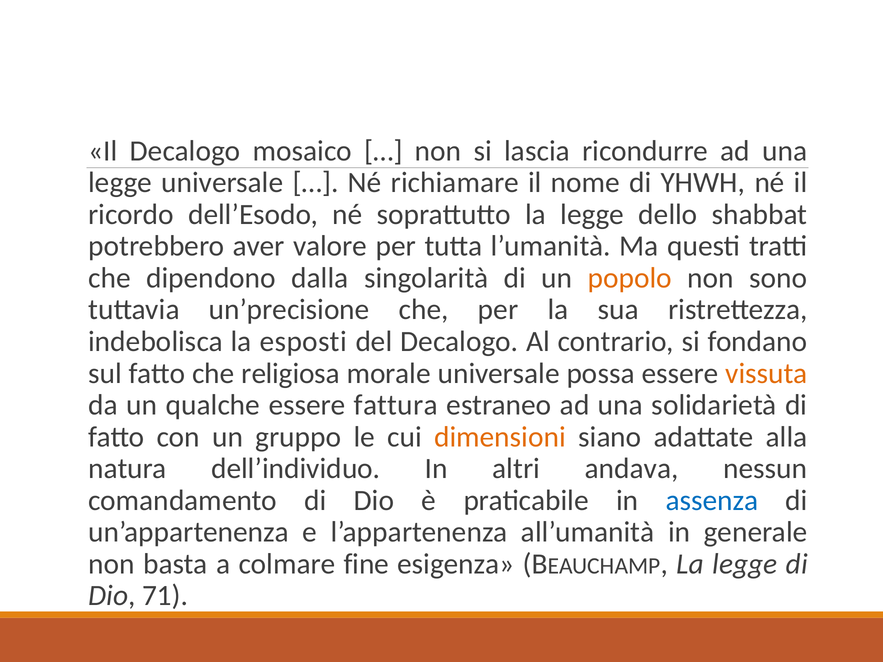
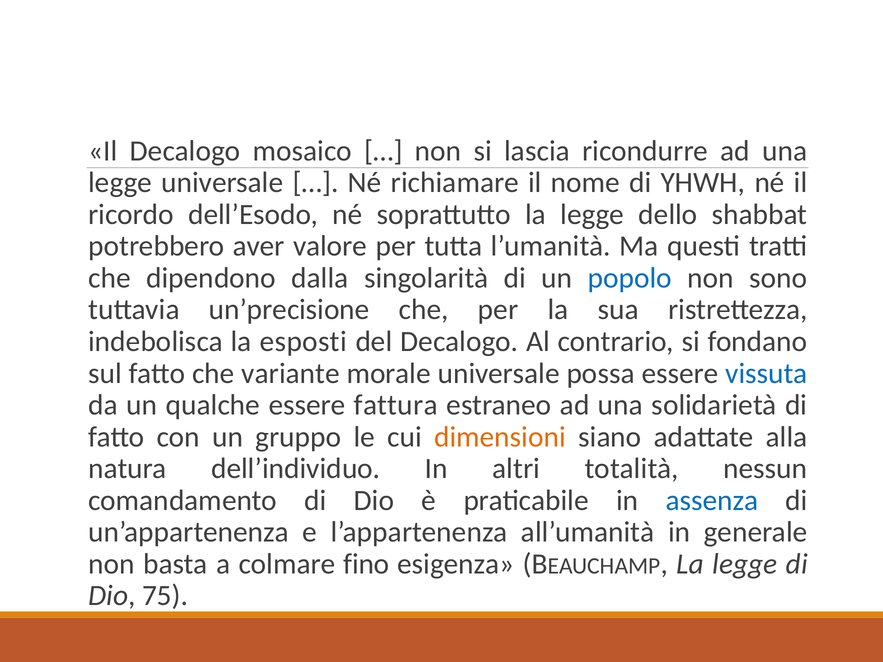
popolo colour: orange -> blue (630, 278)
religiosa: religiosa -> variante (291, 373)
vissuta colour: orange -> blue (766, 373)
andava: andava -> totalità (632, 469)
fine: fine -> fino (366, 564)
71: 71 -> 75 (165, 596)
